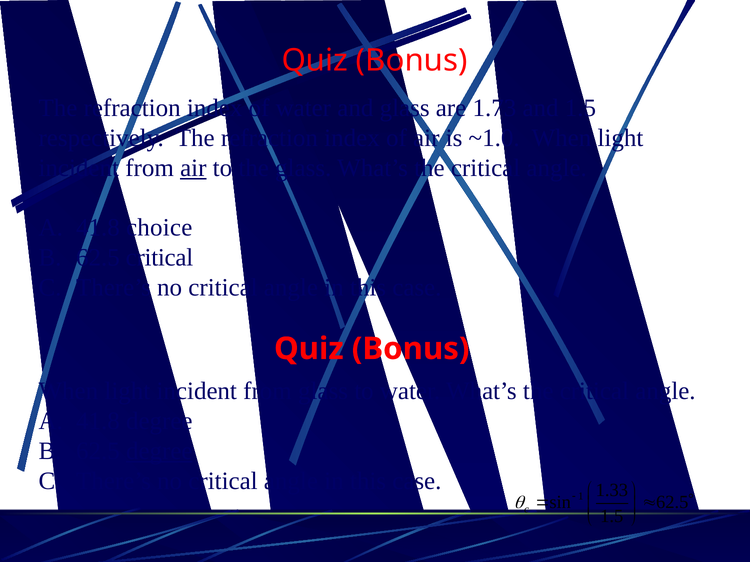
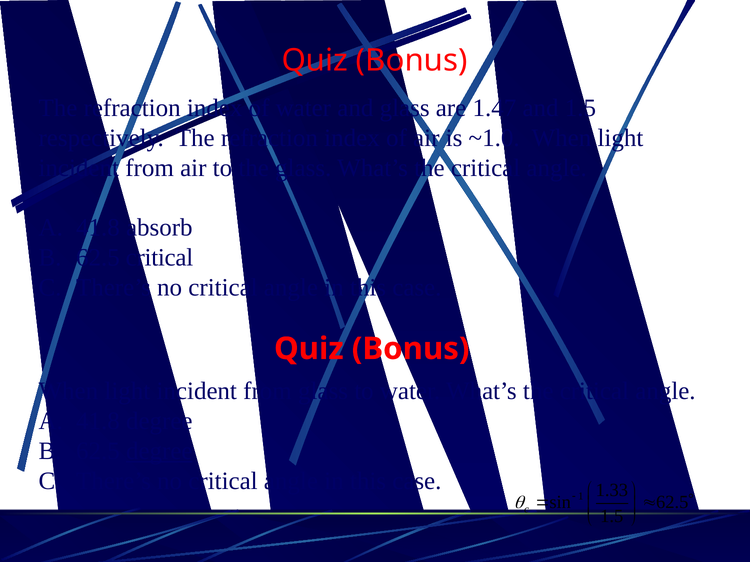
1.73: 1.73 -> 1.47 (494, 108)
air underline: present -> none (193, 168)
choice: choice -> absorb (159, 228)
